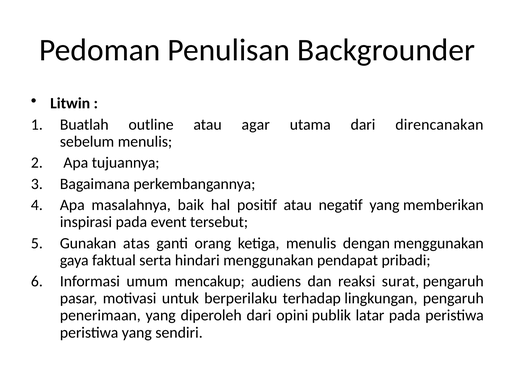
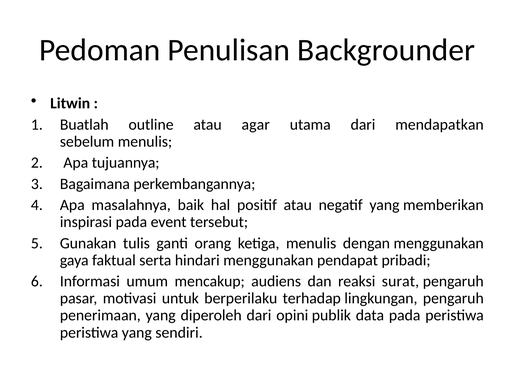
direncanakan: direncanakan -> mendapatkan (440, 124)
atas: atas -> tulis (136, 243)
latar: latar -> data (370, 315)
